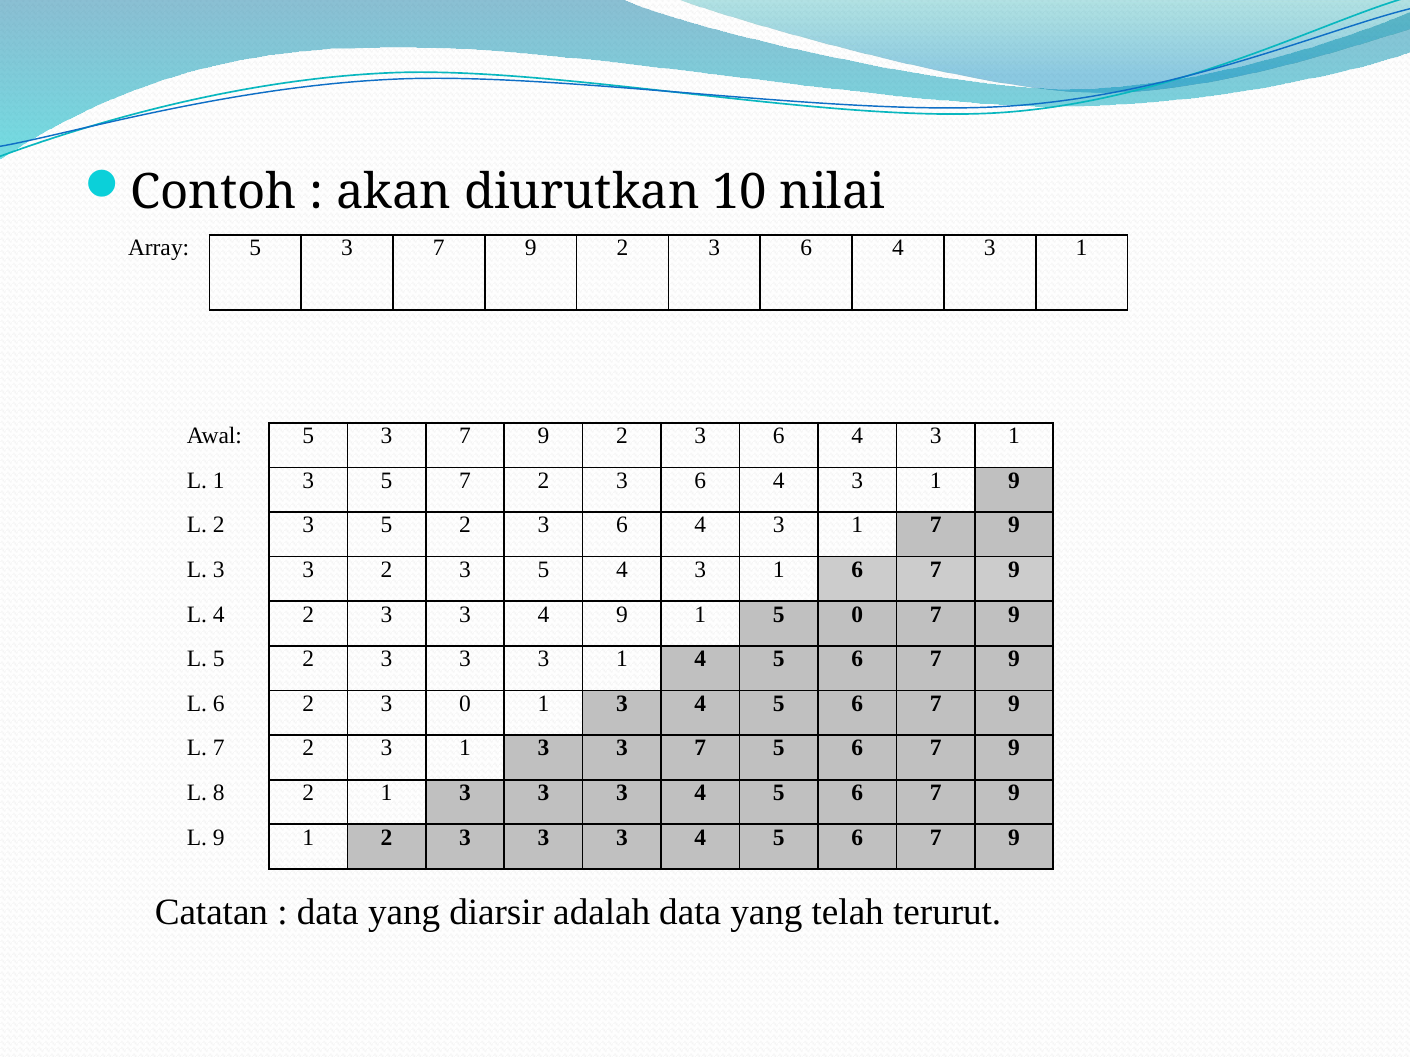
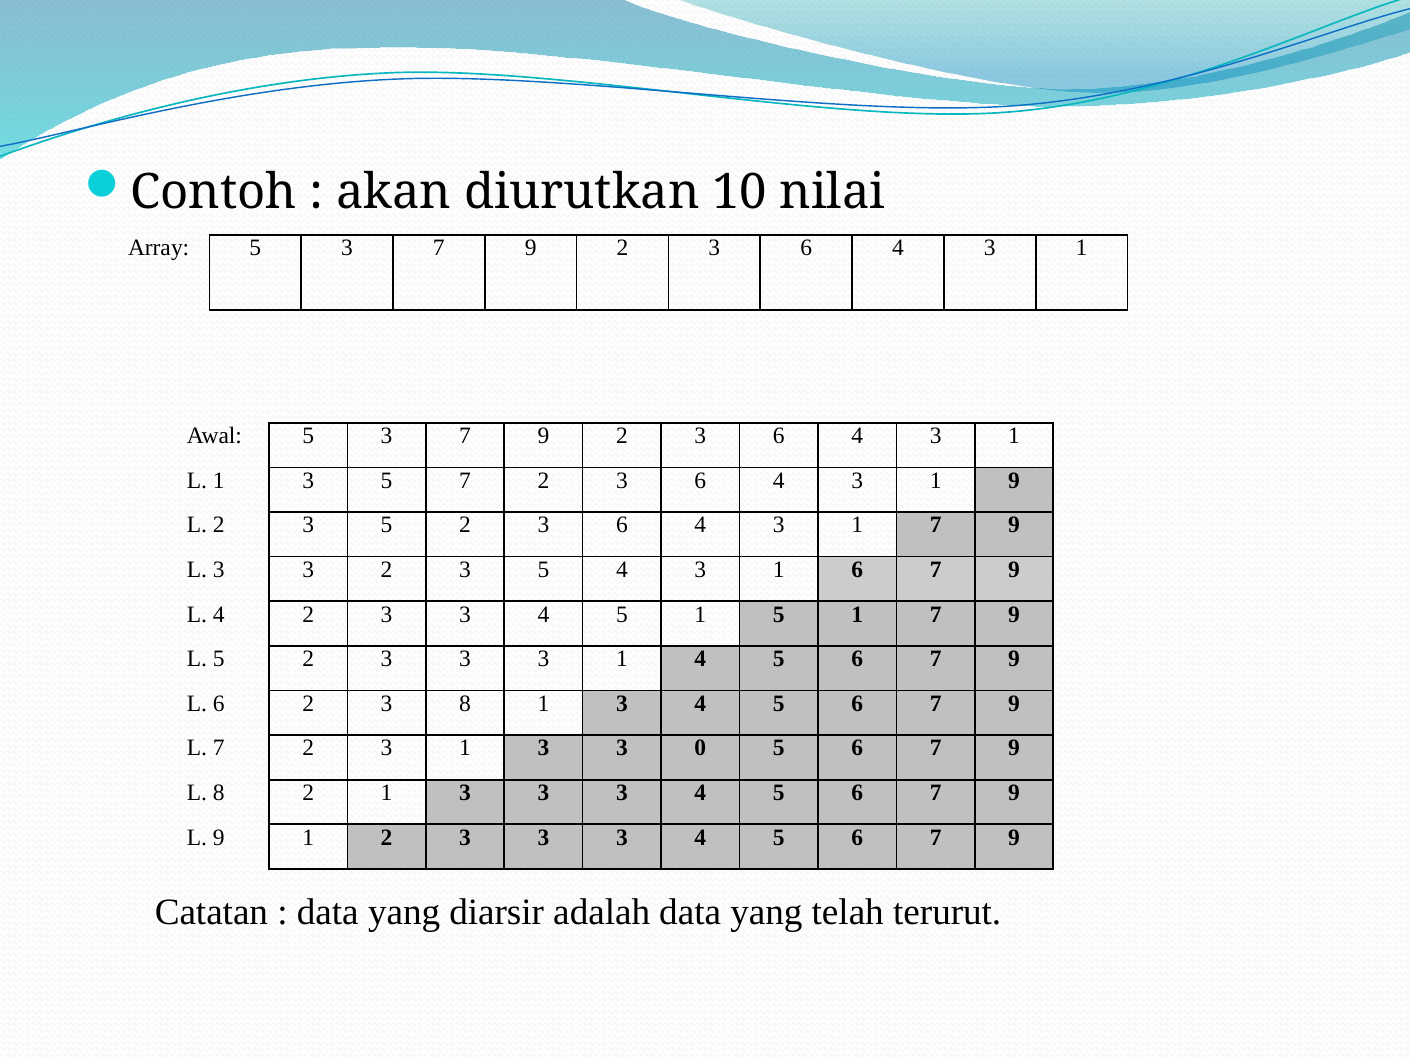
9: 9 -> 5 (622, 615)
1 5 0: 0 -> 1 (857, 615)
3 0: 0 -> 8 (465, 704)
3 3 7: 7 -> 0 (700, 749)
